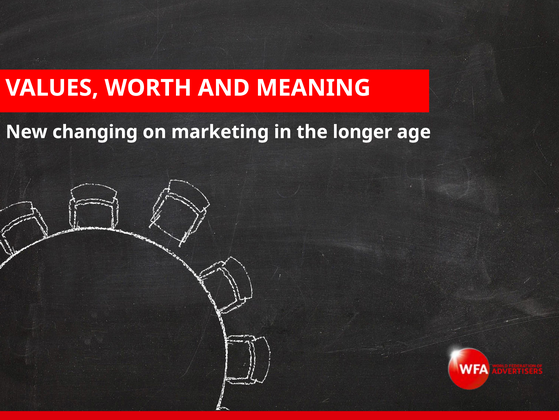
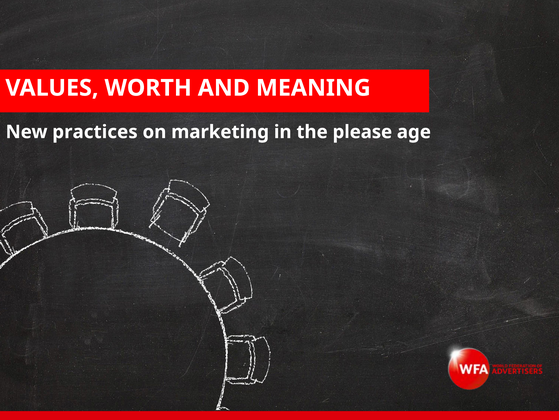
changing: changing -> practices (95, 132)
longer: longer -> please (362, 132)
